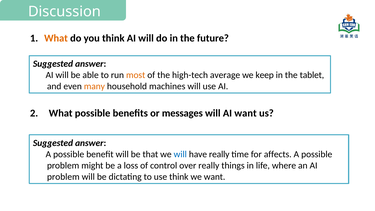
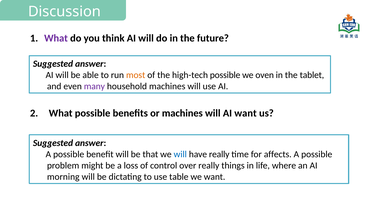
What colour: orange -> purple (56, 38)
high-tech average: average -> possible (225, 75)
keep: keep -> oven (265, 75)
many colour: orange -> purple (94, 86)
or messages: messages -> machines (182, 113)
problem: problem -> morning (63, 177)
use think: think -> table (179, 177)
